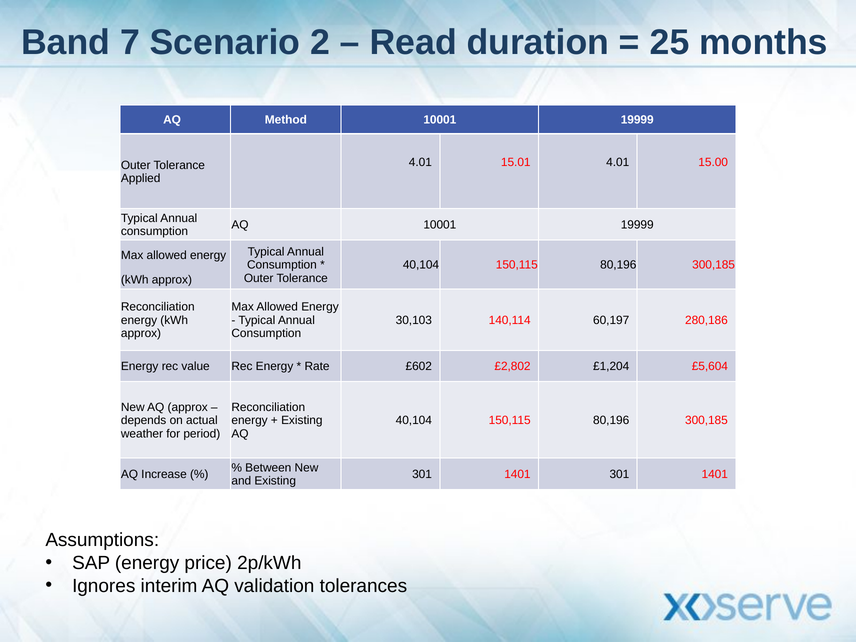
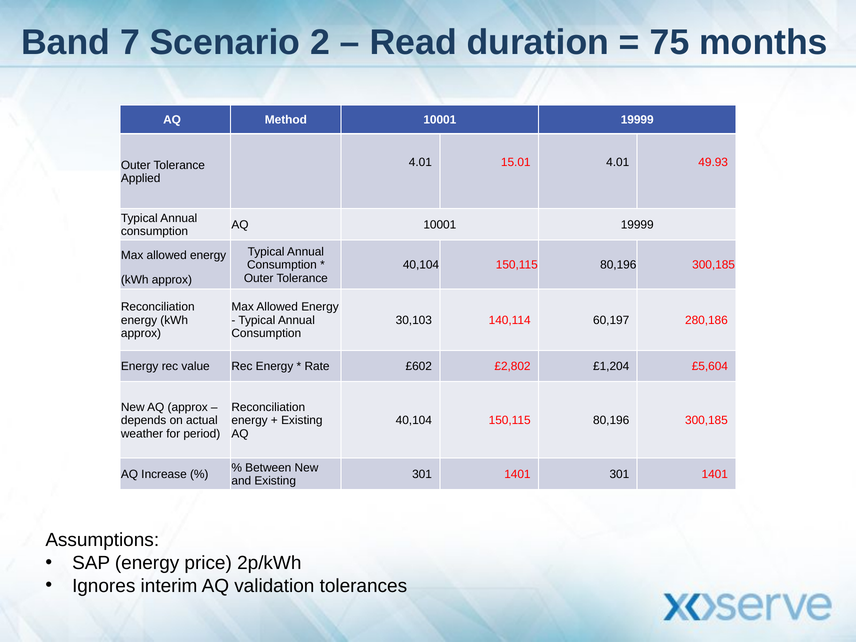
25: 25 -> 75 (670, 42)
15.00: 15.00 -> 49.93 (713, 162)
